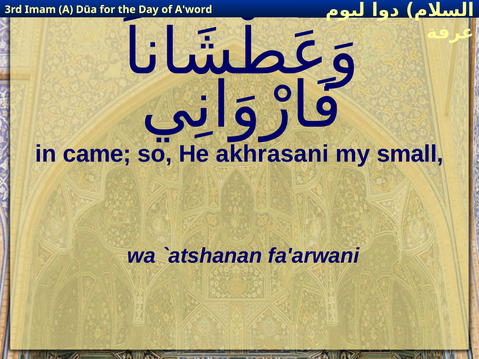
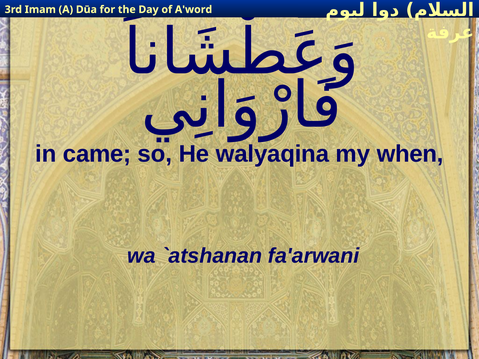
akhrasani: akhrasani -> walyaqina (273, 154)
small: small -> when (410, 154)
